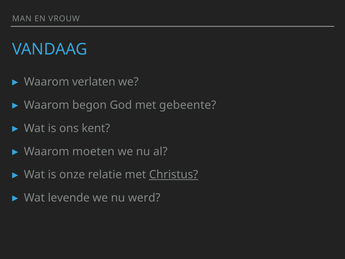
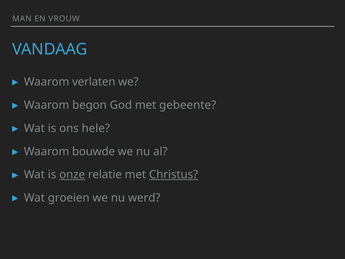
kent: kent -> hele (96, 128)
moeten: moeten -> bouwde (94, 151)
onze underline: none -> present (72, 175)
levende: levende -> groeien (69, 198)
